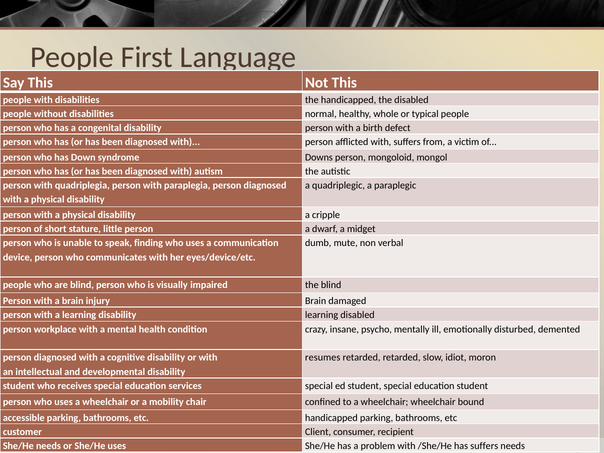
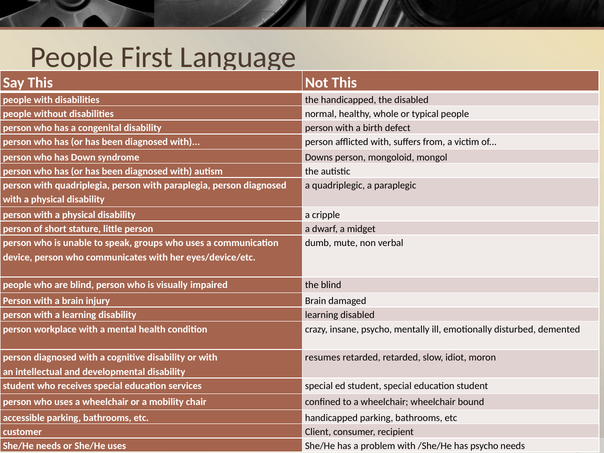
finding: finding -> groups (149, 243)
has suffers: suffers -> psycho (484, 446)
